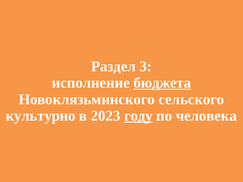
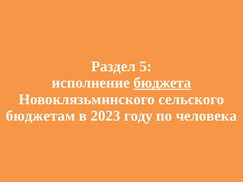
3: 3 -> 5 (146, 67)
культурно: культурно -> бюджетам (41, 116)
году underline: present -> none (138, 116)
